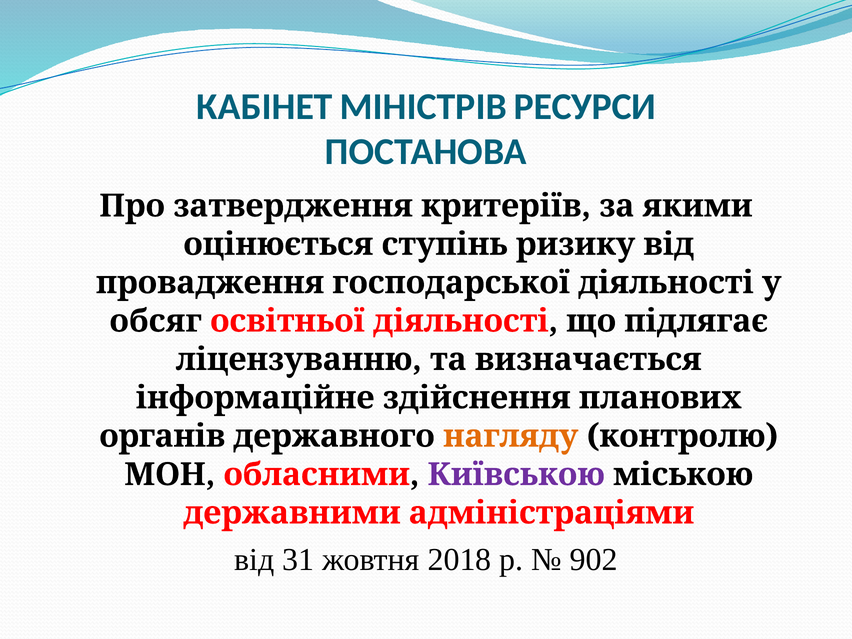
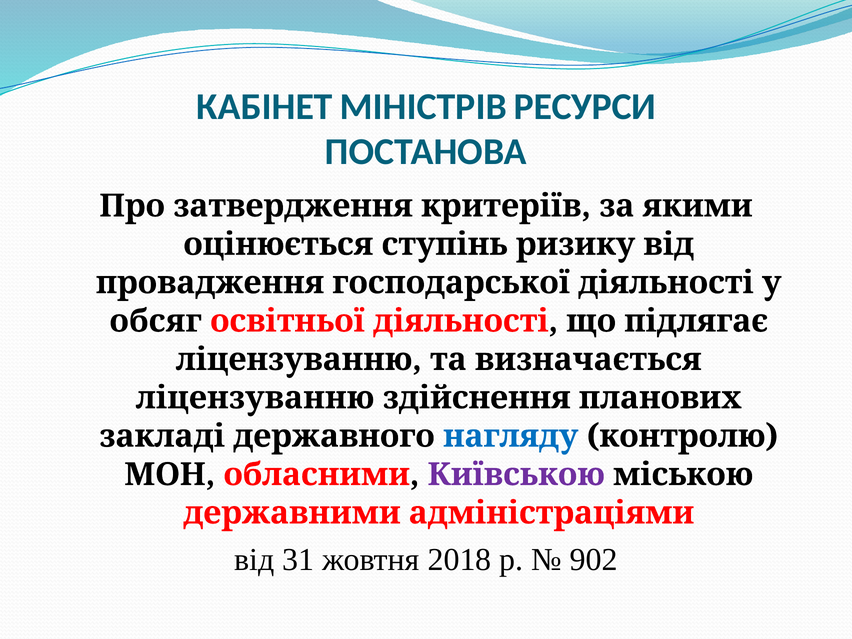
інформаційне: інформаційне -> ліцензуванню (255, 398)
органів: органів -> закладі (162, 436)
нагляду colour: orange -> blue (511, 436)
